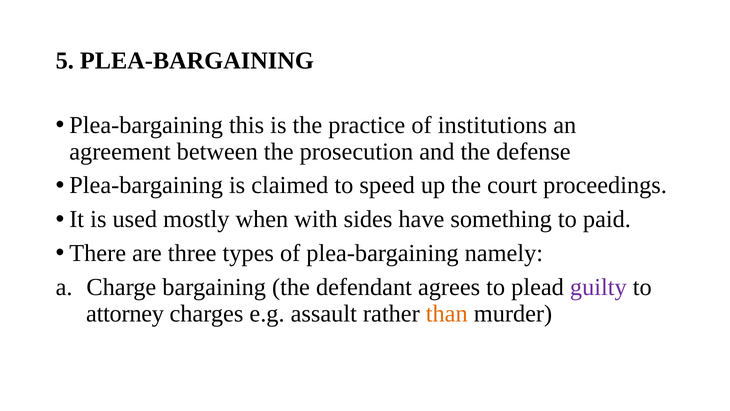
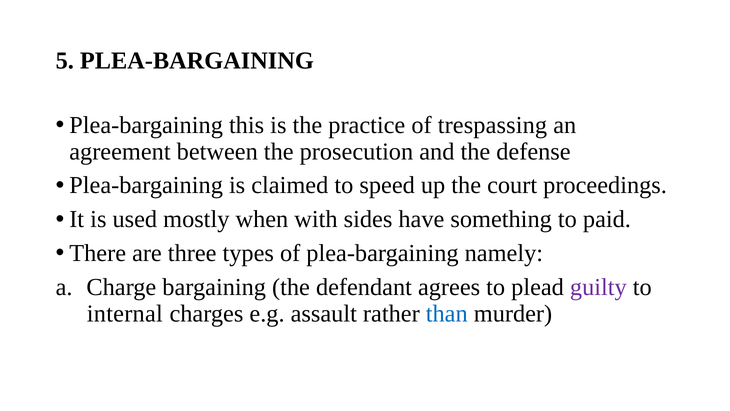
institutions: institutions -> trespassing (492, 125)
attorney: attorney -> internal (125, 313)
than colour: orange -> blue (447, 313)
